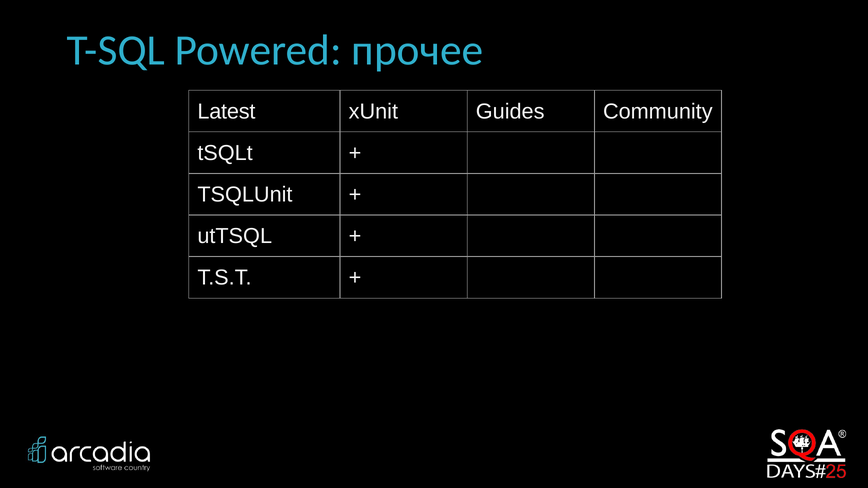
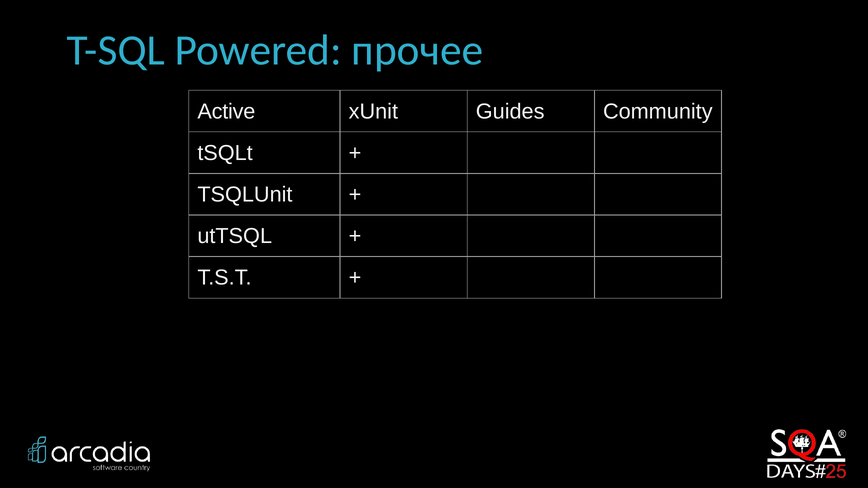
Latest: Latest -> Active (226, 111)
